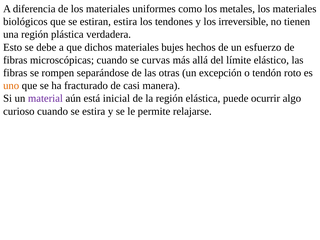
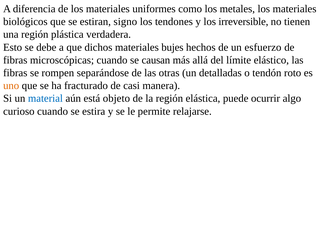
estiran estira: estira -> signo (125, 22)
curvas: curvas -> causan (156, 60)
excepción: excepción -> detalladas (220, 73)
material colour: purple -> blue (45, 98)
inicial: inicial -> objeto (116, 98)
